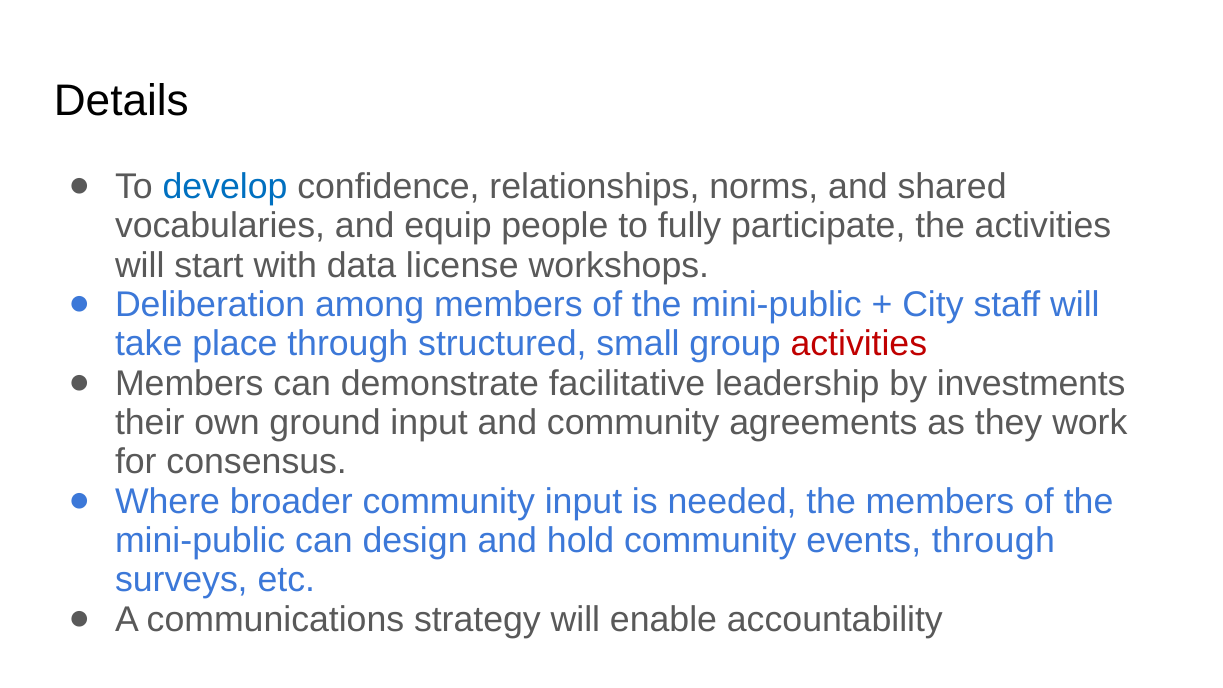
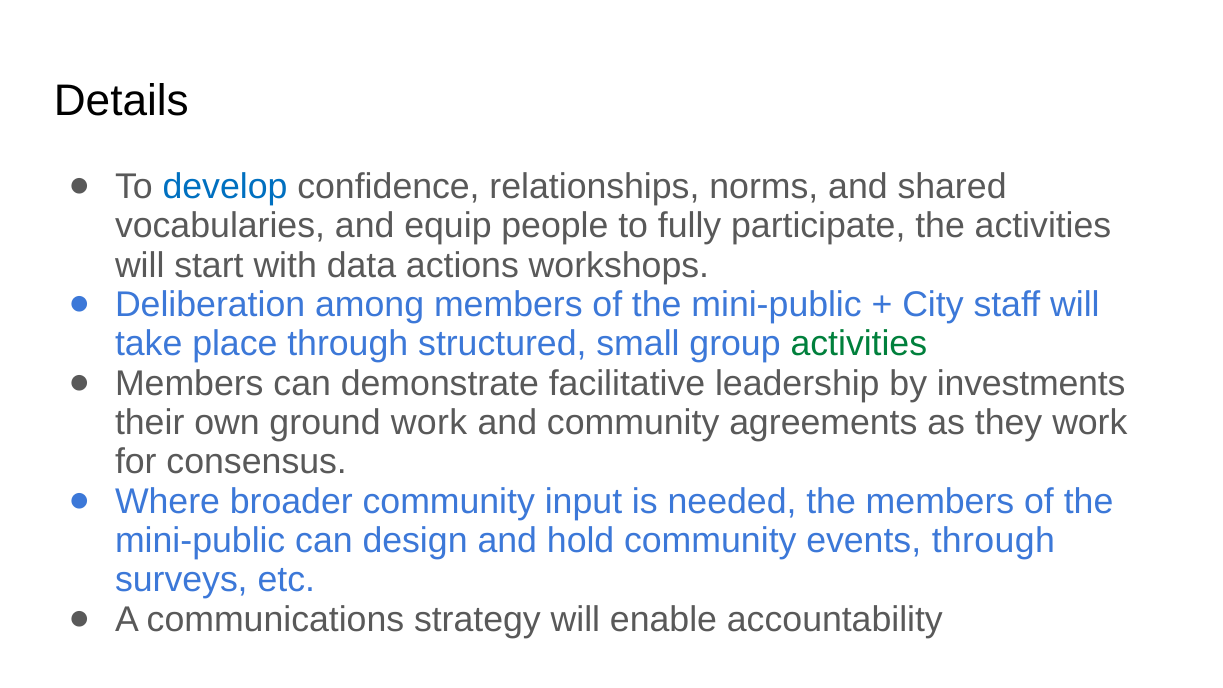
license: license -> actions (462, 265)
activities colour: red -> green (859, 344)
ground input: input -> work (429, 423)
